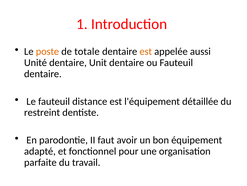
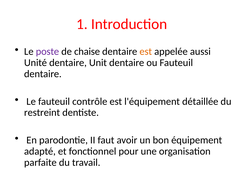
poste colour: orange -> purple (47, 51)
totale: totale -> chaise (87, 51)
distance: distance -> contrôle (90, 101)
